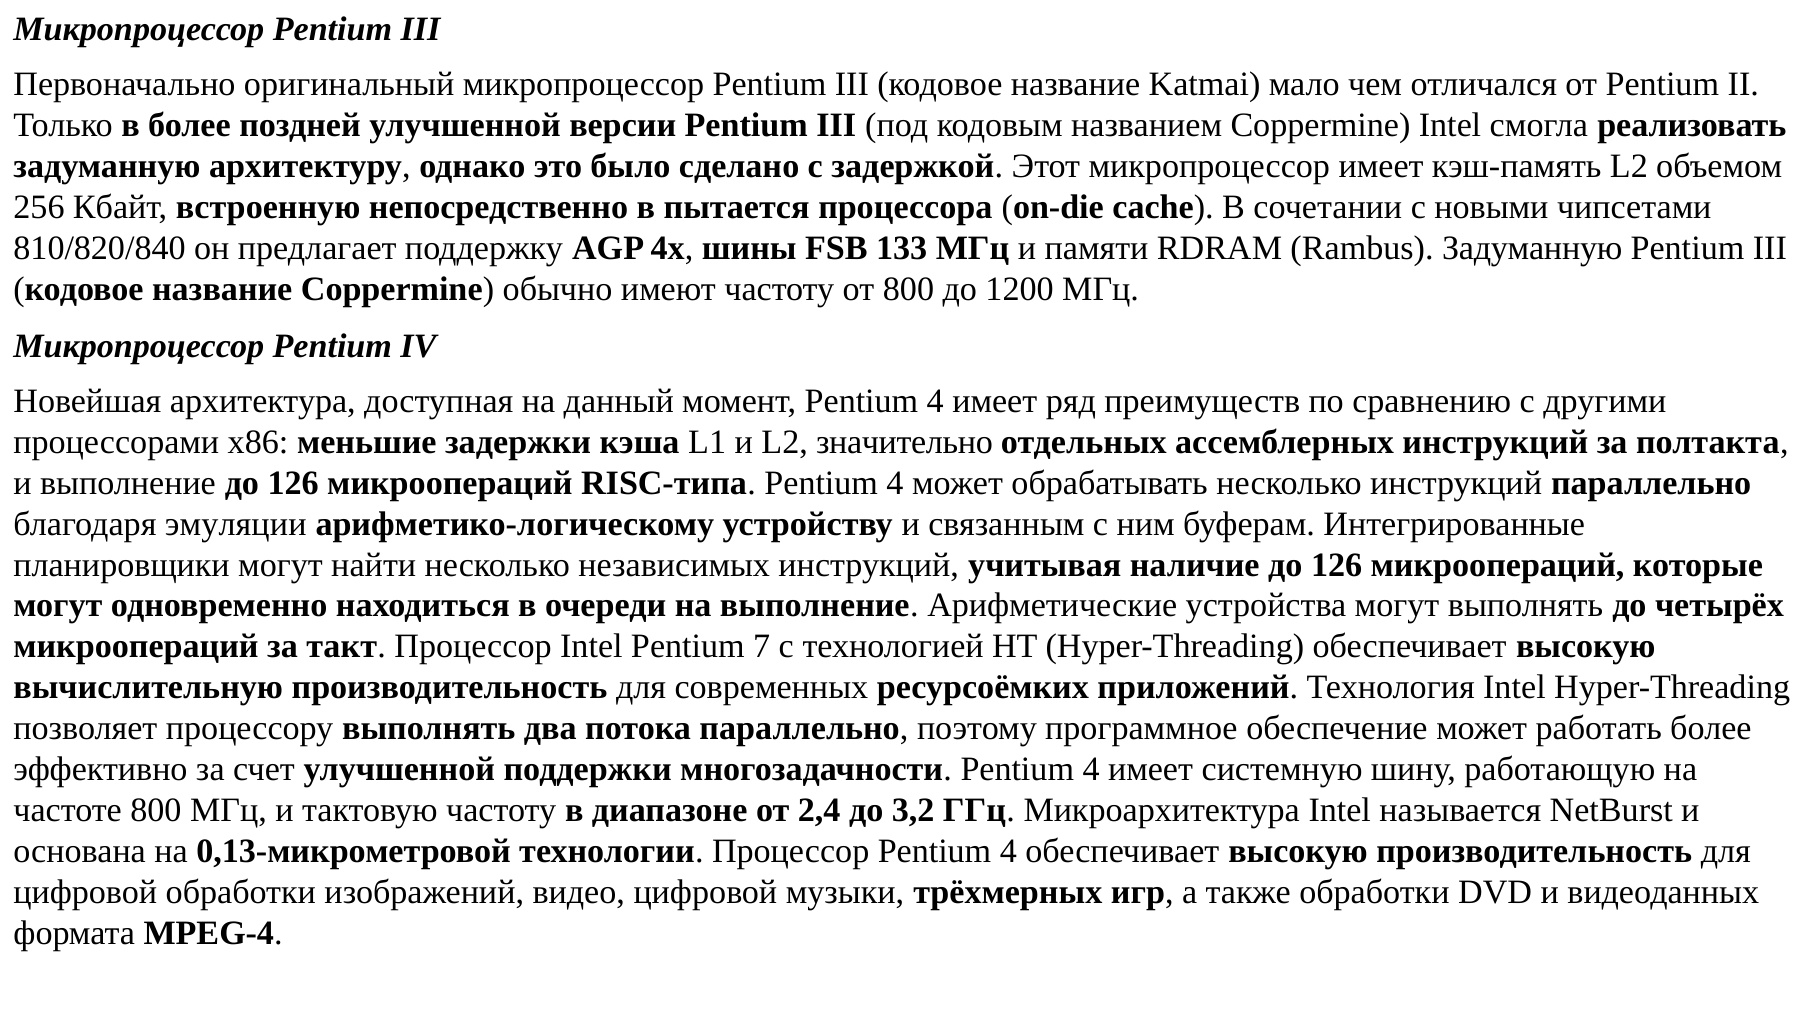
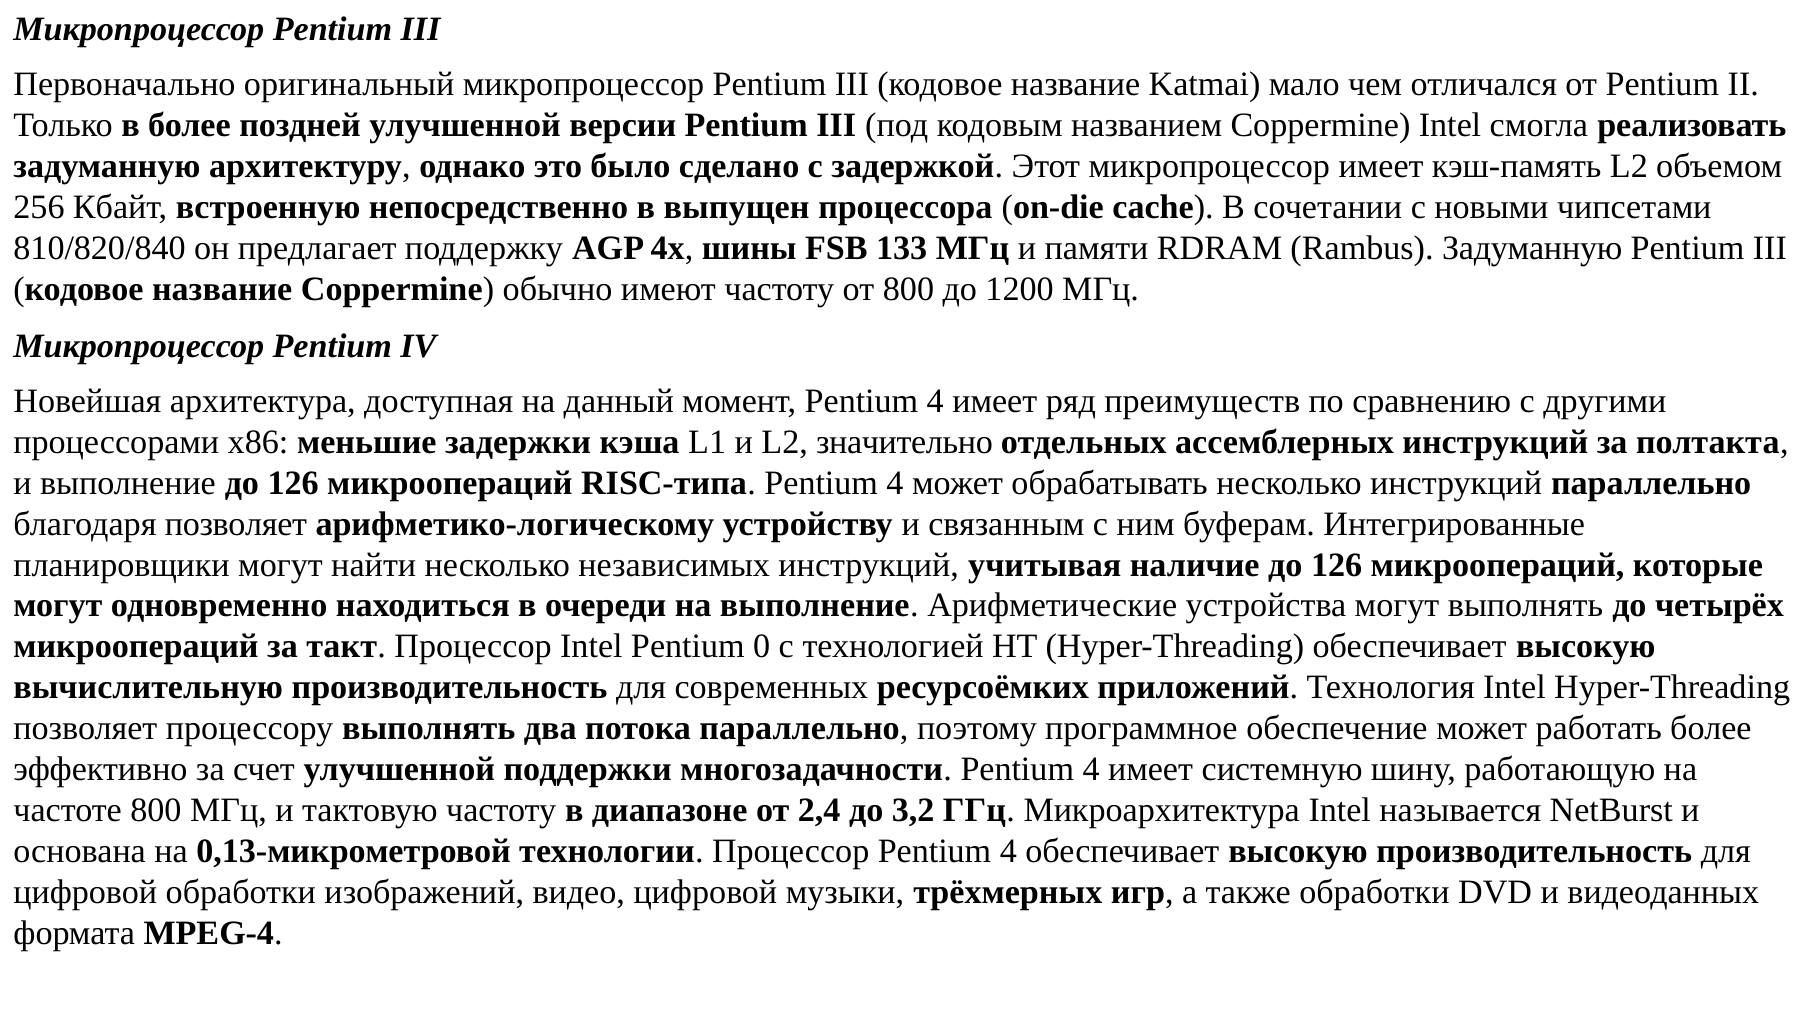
пытается: пытается -> выпущен (737, 208)
благодаря эмуляции: эмуляции -> позволяет (236, 524)
7: 7 -> 0 (762, 647)
